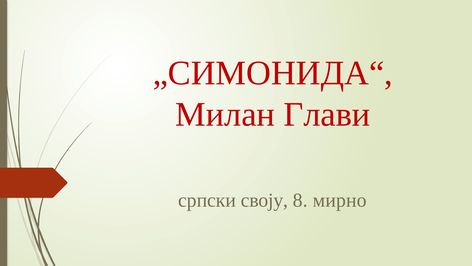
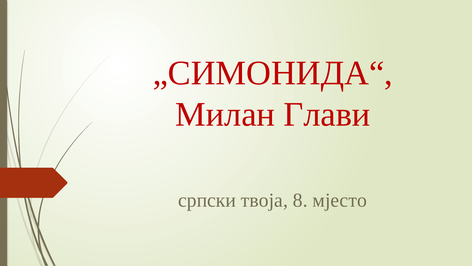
своју: своју -> твоја (264, 200)
мирно: мирно -> мјесто (340, 200)
